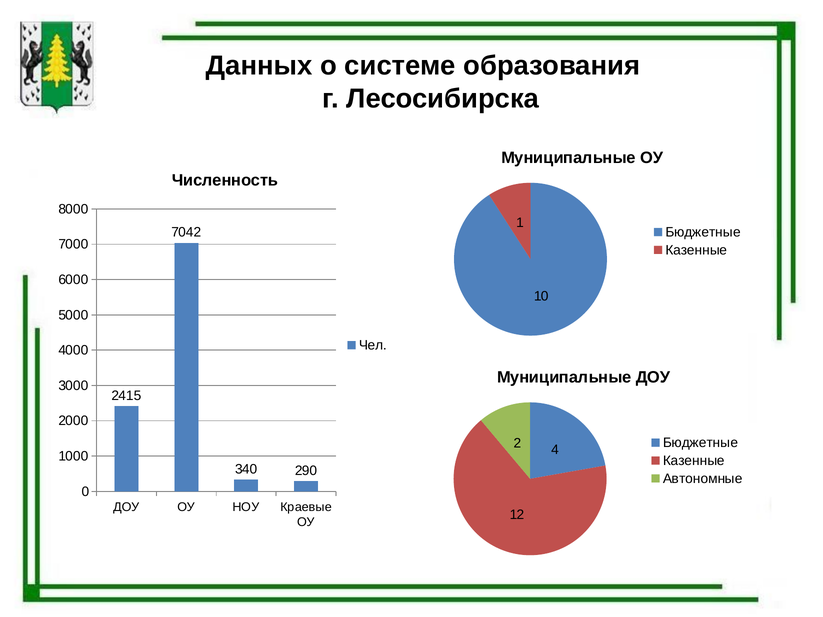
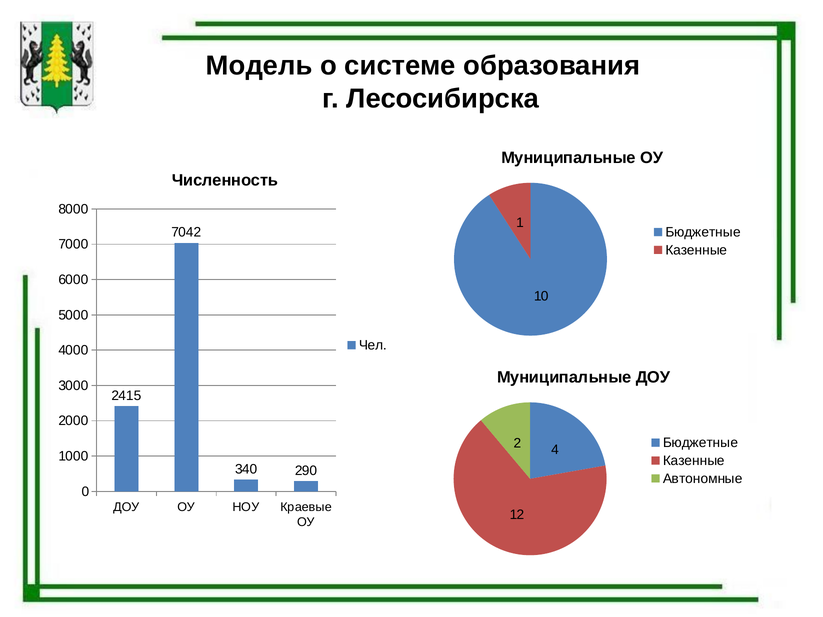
Данных: Данных -> Модель (259, 66)
